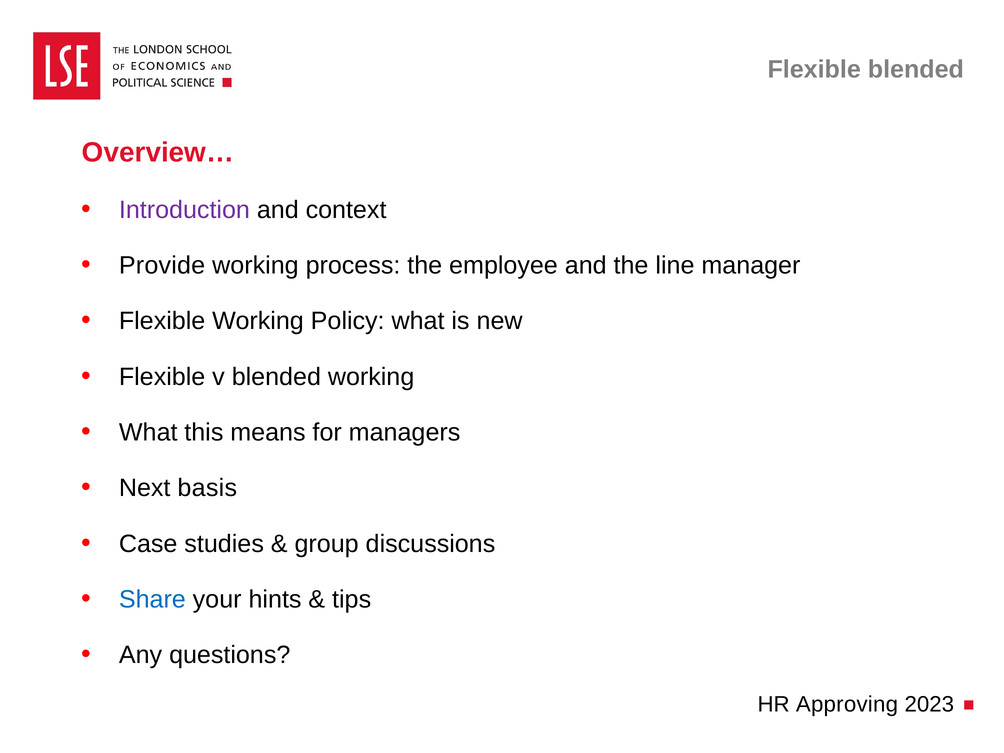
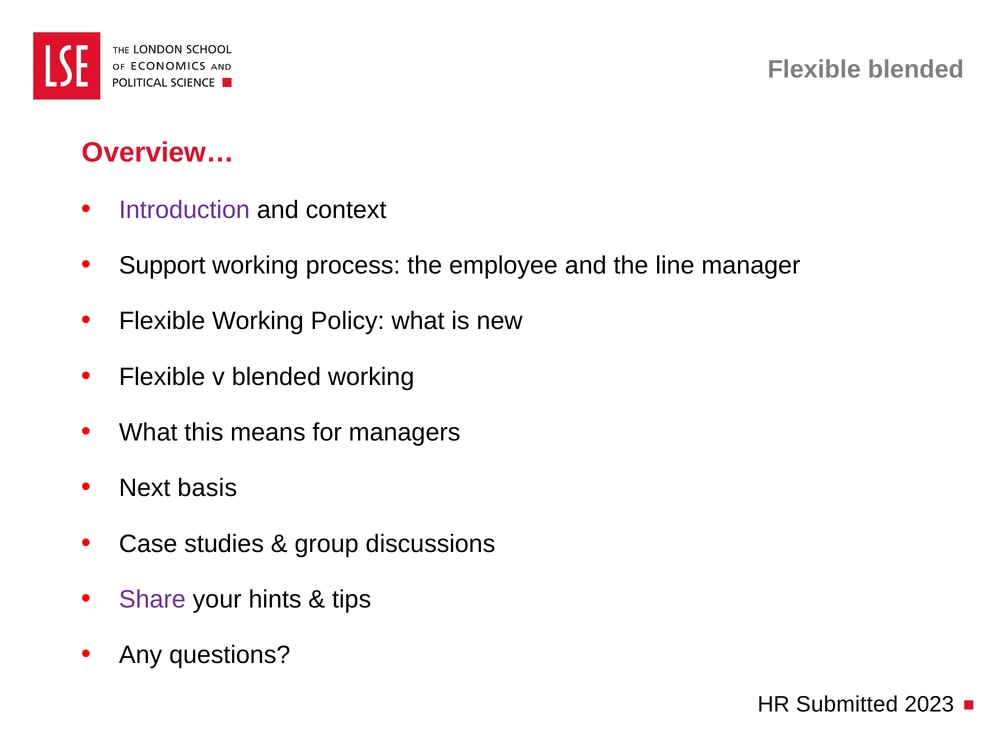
Provide: Provide -> Support (162, 265)
Share colour: blue -> purple (152, 599)
Approving: Approving -> Submitted (847, 704)
